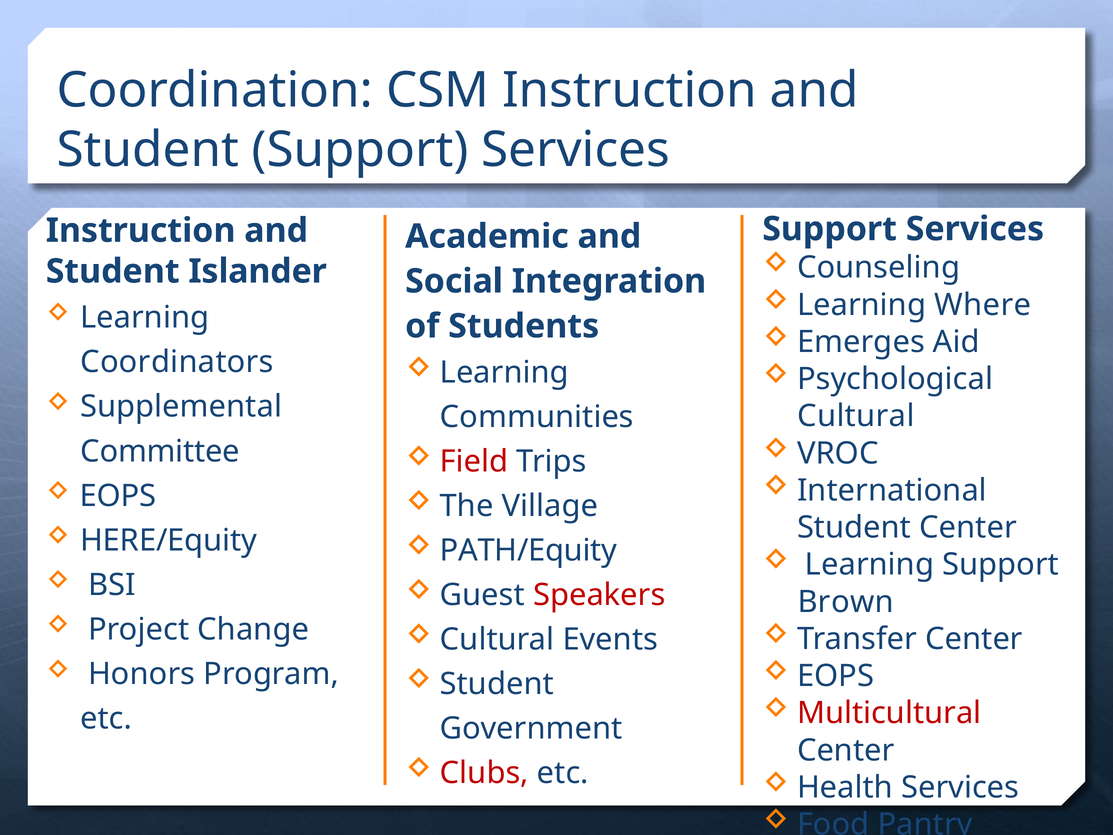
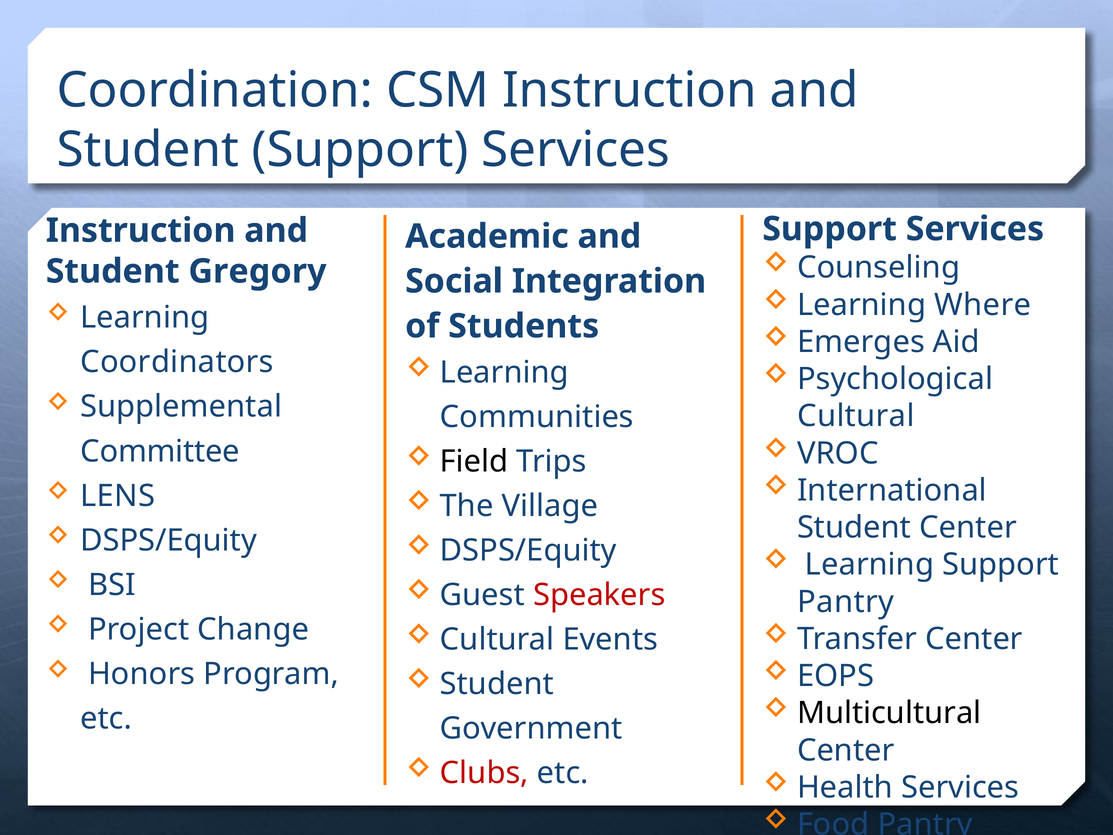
Islander: Islander -> Gregory (257, 271)
Field colour: red -> black (474, 461)
EOPS: EOPS -> LENS (118, 496)
HERE/Equity: HERE/Equity -> DSPS/Equity (168, 540)
PATH/Equity: PATH/Equity -> DSPS/Equity (528, 550)
Brown: Brown -> Pantry (846, 602)
Multicultural colour: red -> black (889, 713)
